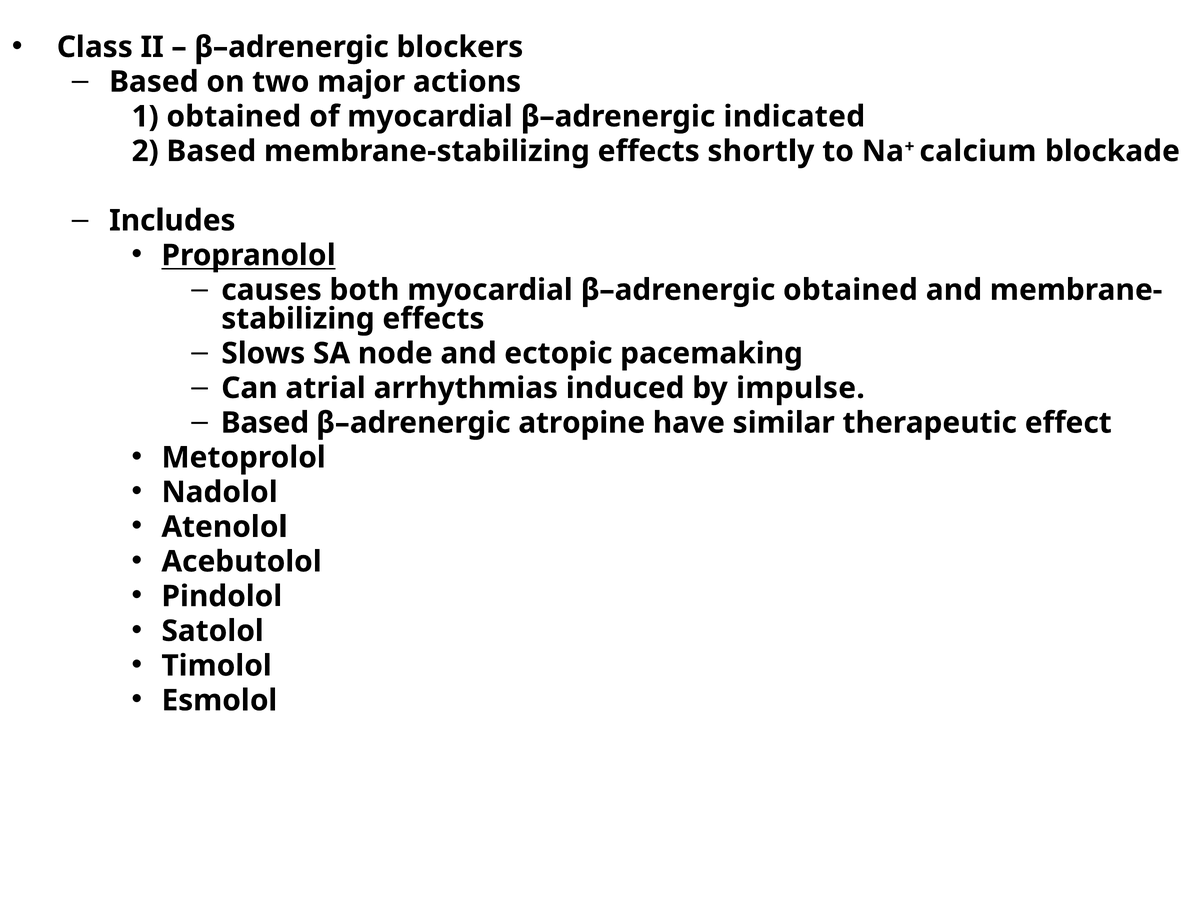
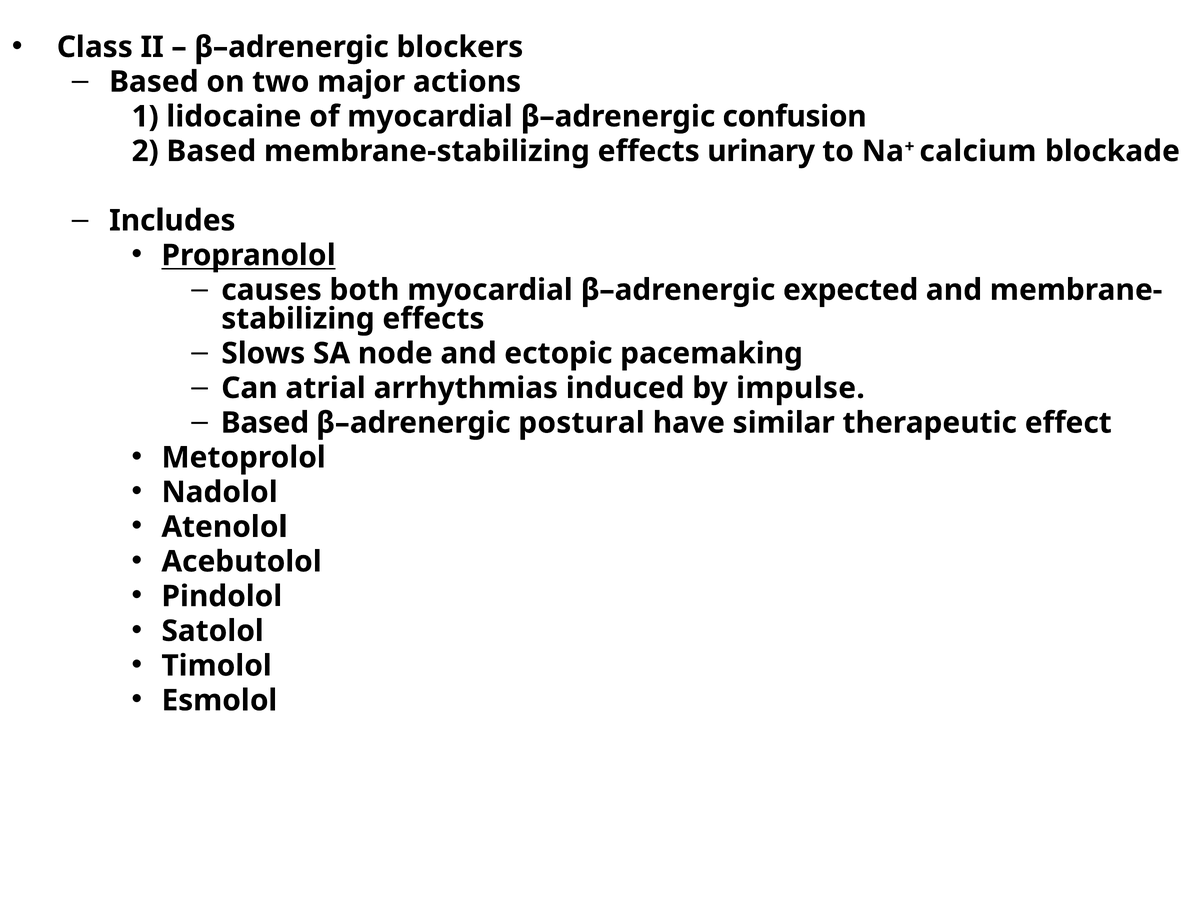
1 obtained: obtained -> lidocaine (234, 117)
indicated: indicated -> confusion (795, 117)
shortly: shortly -> urinary (761, 151)
β–adrenergic obtained: obtained -> expected (851, 290)
atropine: atropine -> postural (582, 423)
